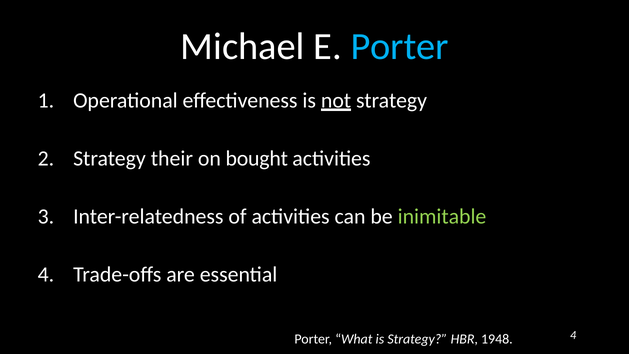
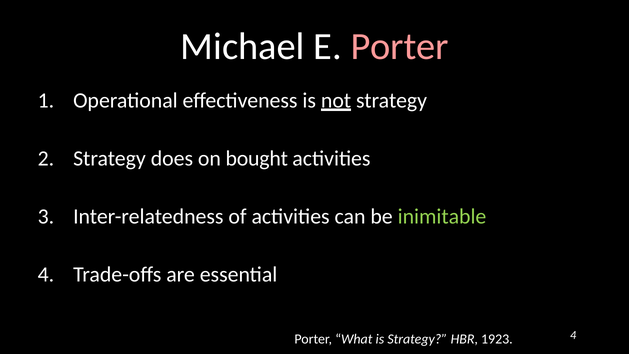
Porter colour: light blue -> pink (400, 46)
their: their -> does (172, 158)
1948: 1948 -> 1923 (497, 339)
